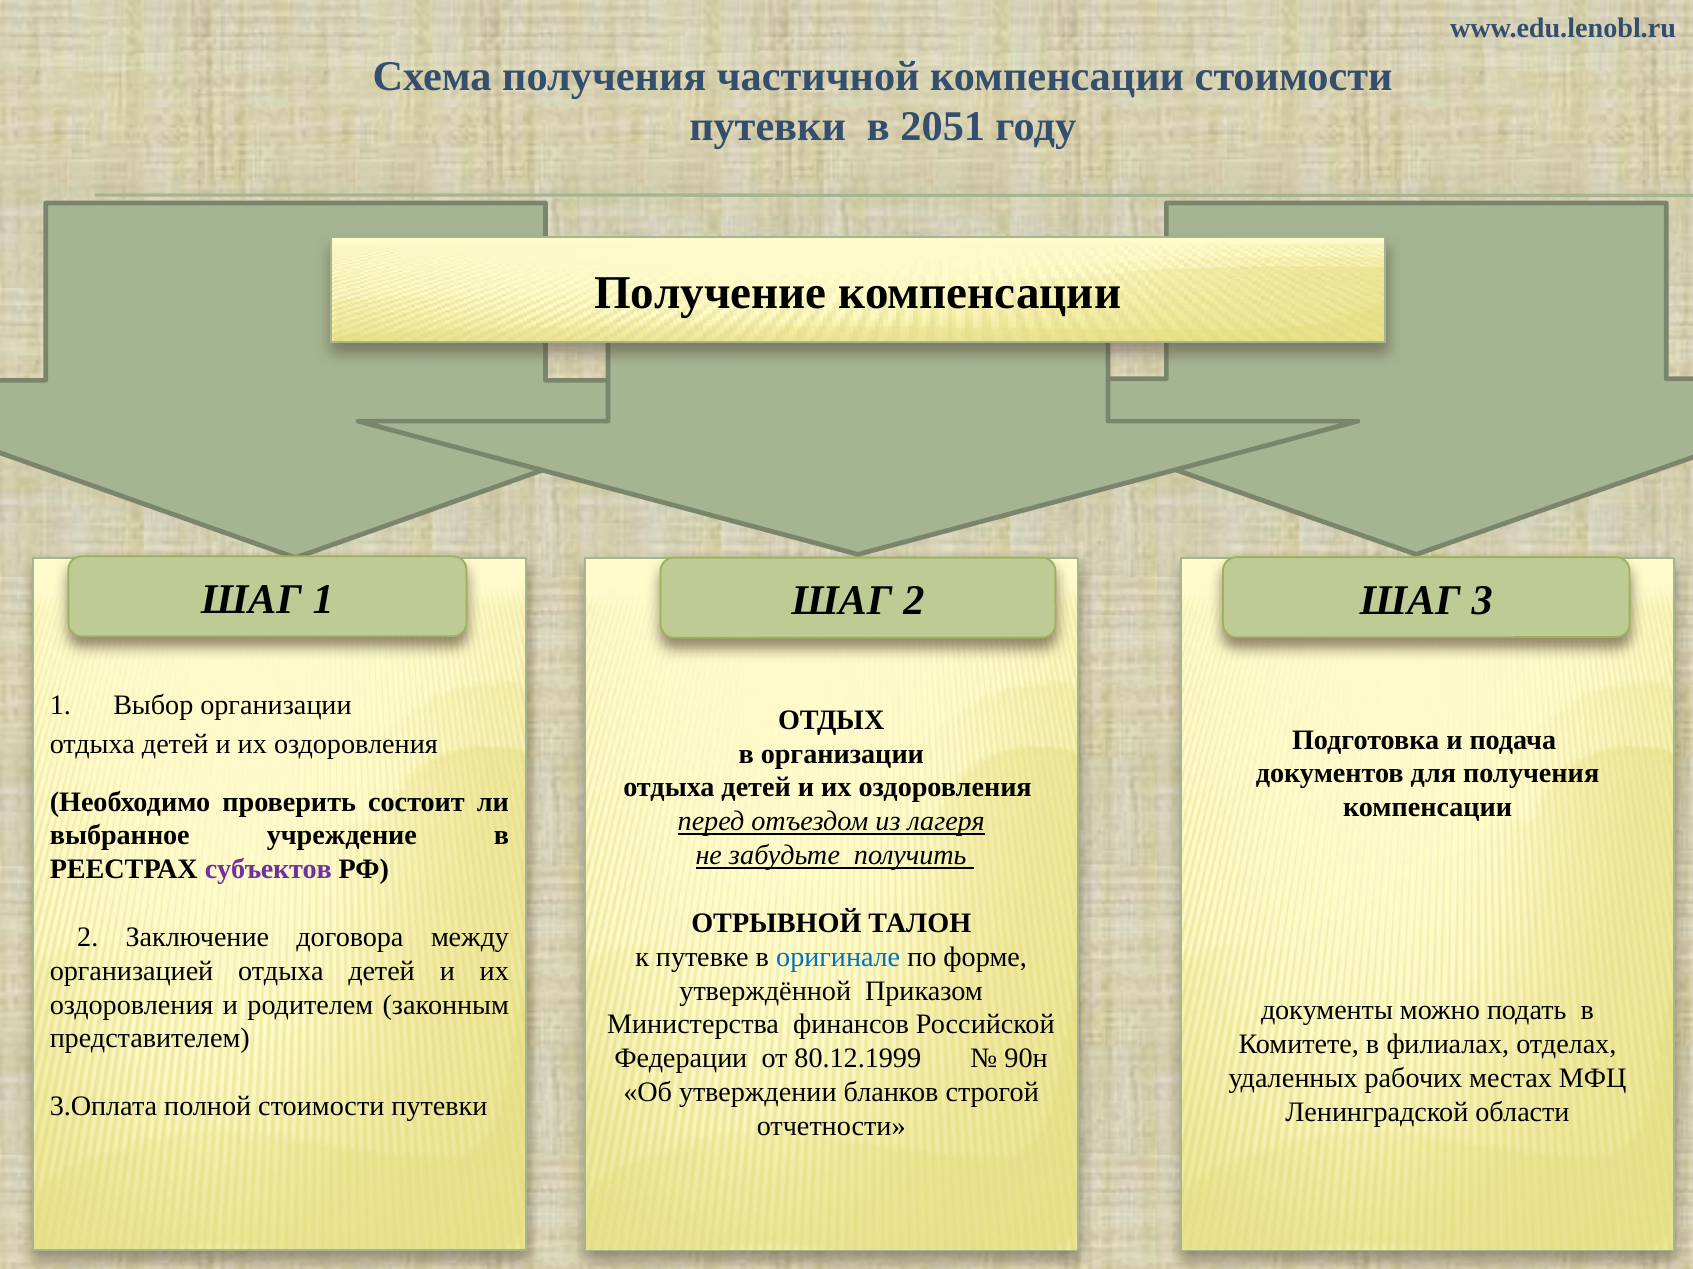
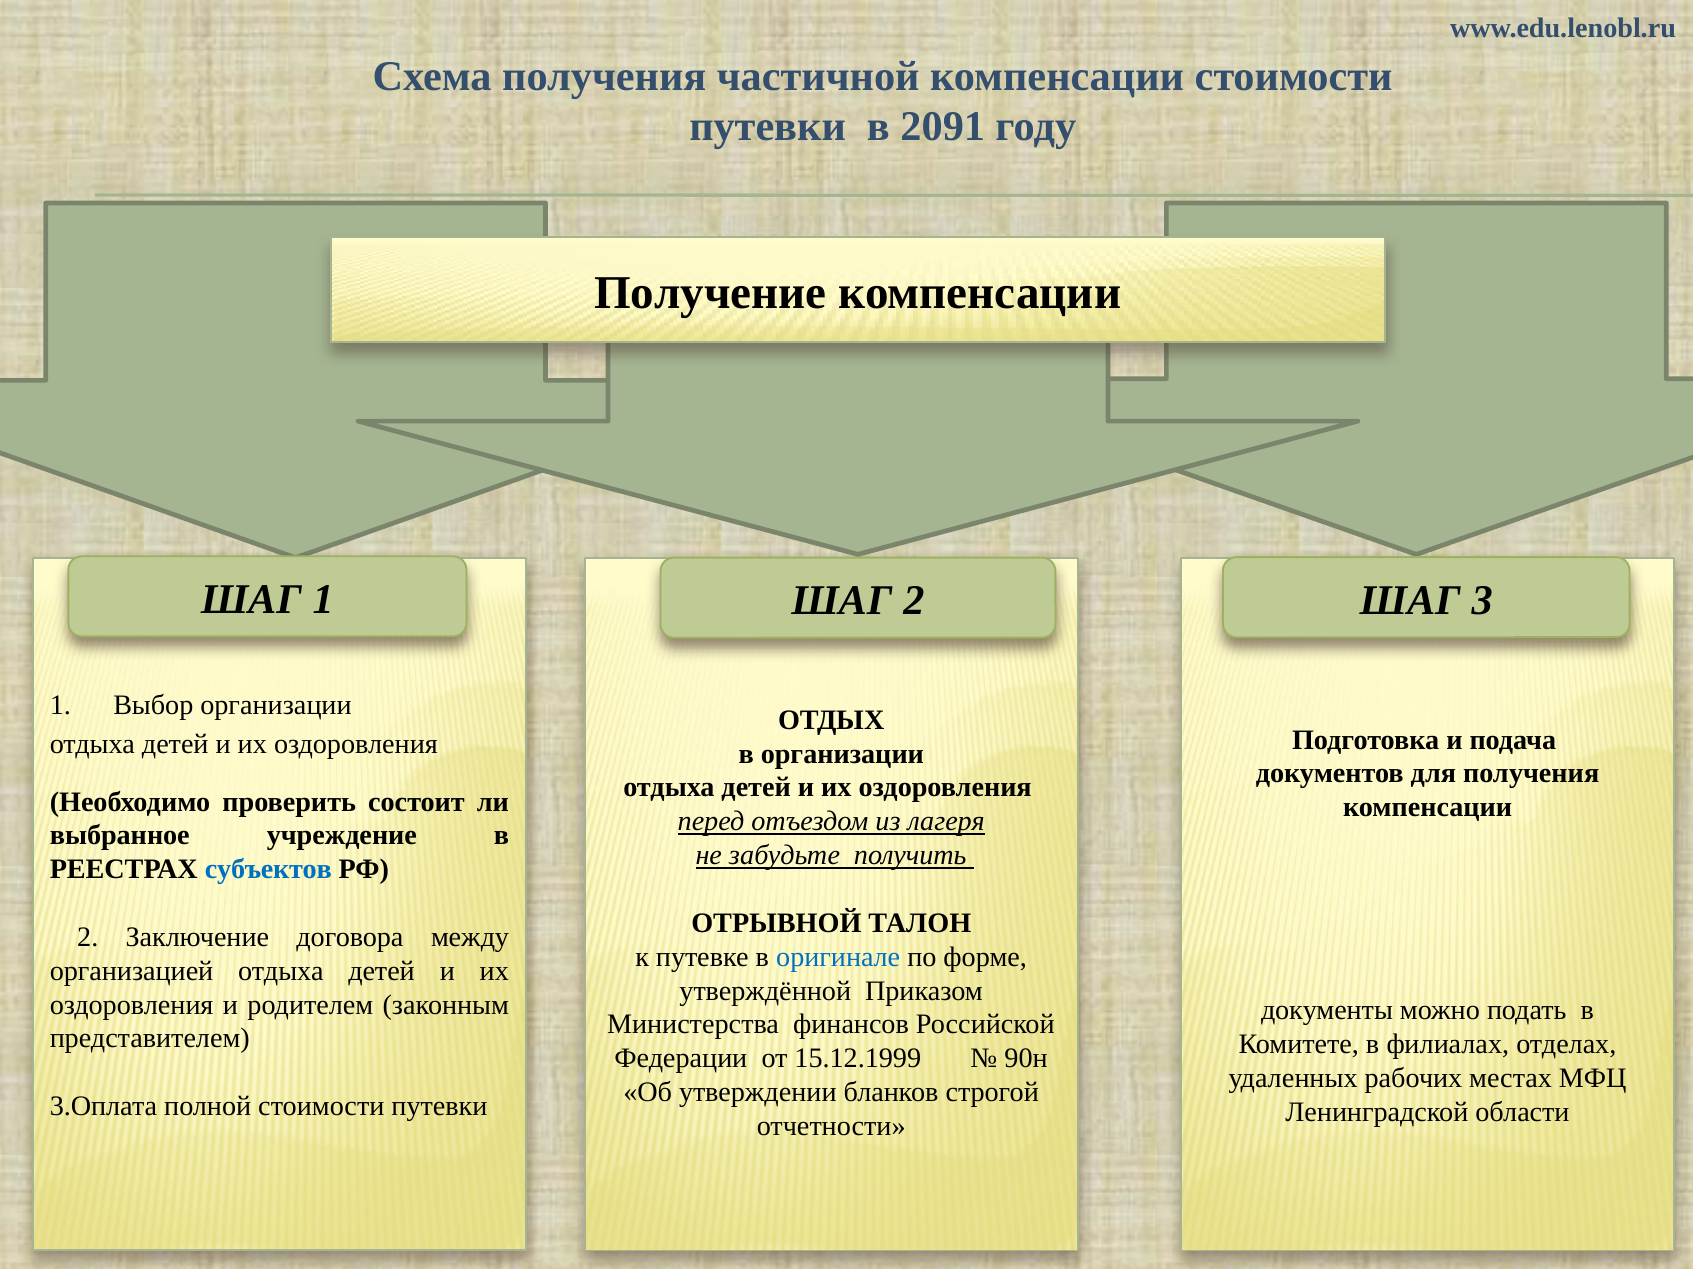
2051: 2051 -> 2091 (943, 127)
субъектов colour: purple -> blue (268, 870)
80.12.1999: 80.12.1999 -> 15.12.1999 (858, 1059)
